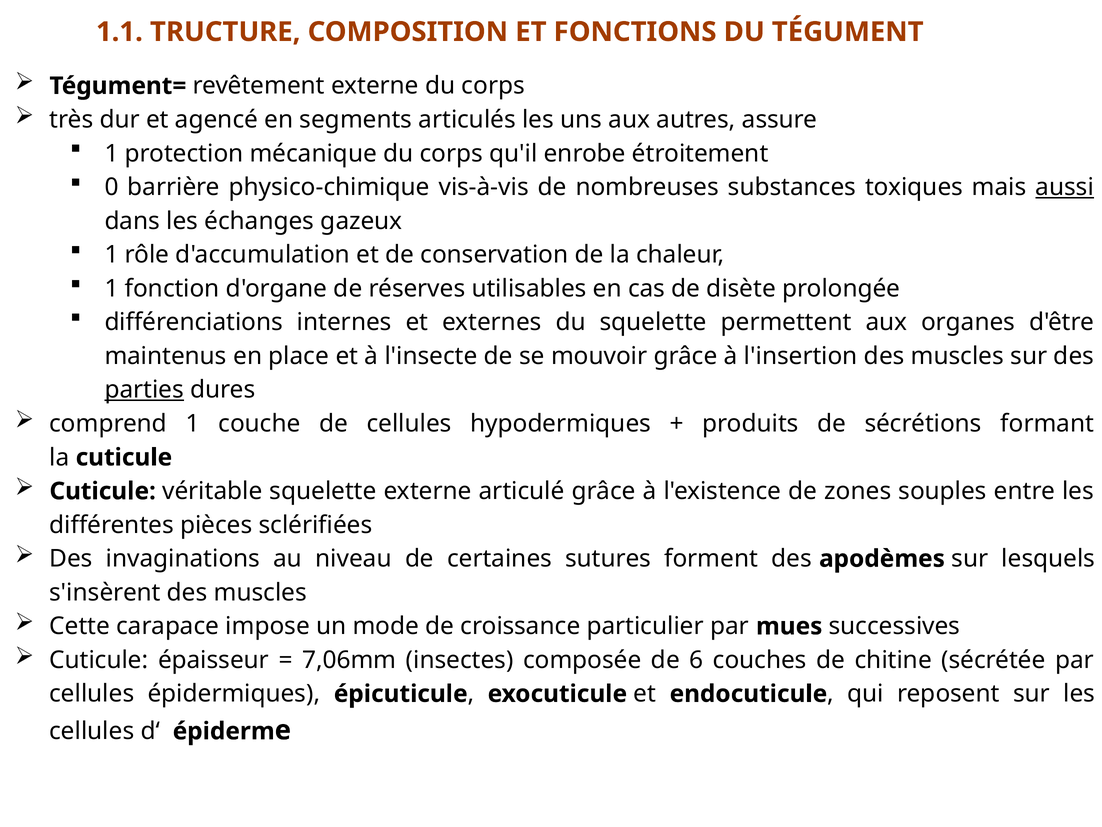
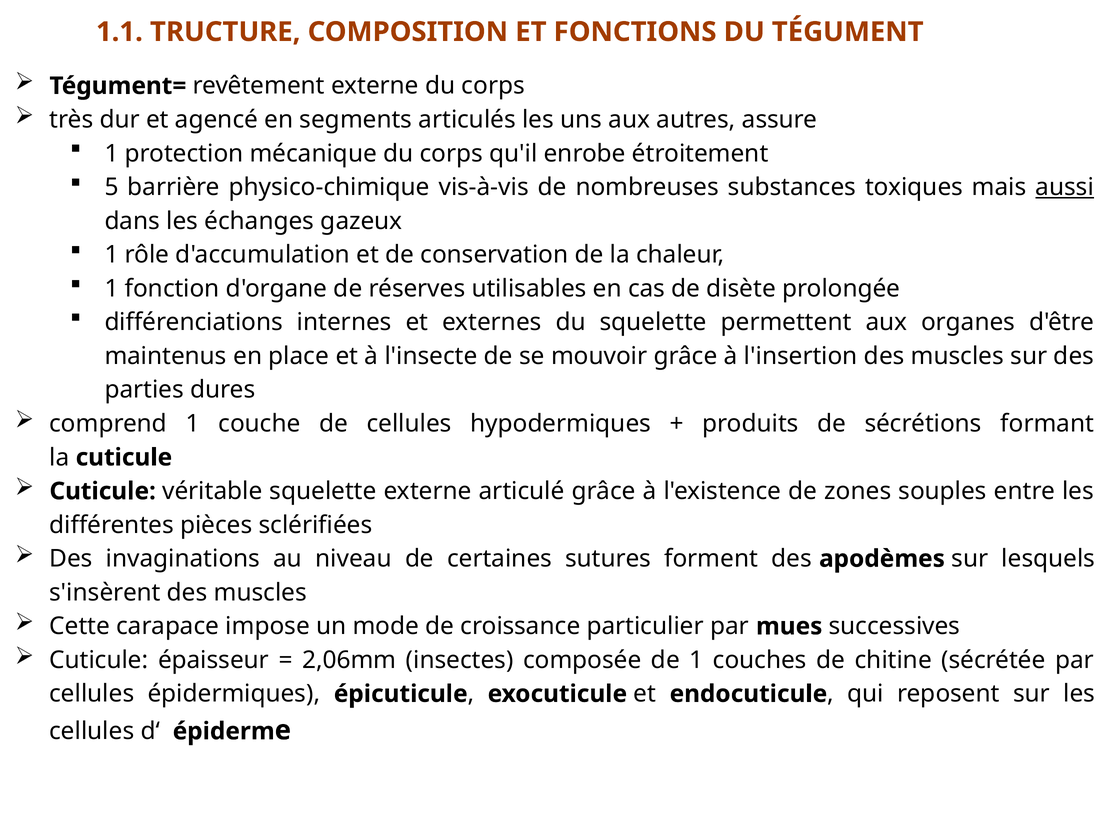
0: 0 -> 5 (112, 187)
parties underline: present -> none (144, 390)
7,06mm: 7,06mm -> 2,06mm (349, 660)
de 6: 6 -> 1 (696, 660)
